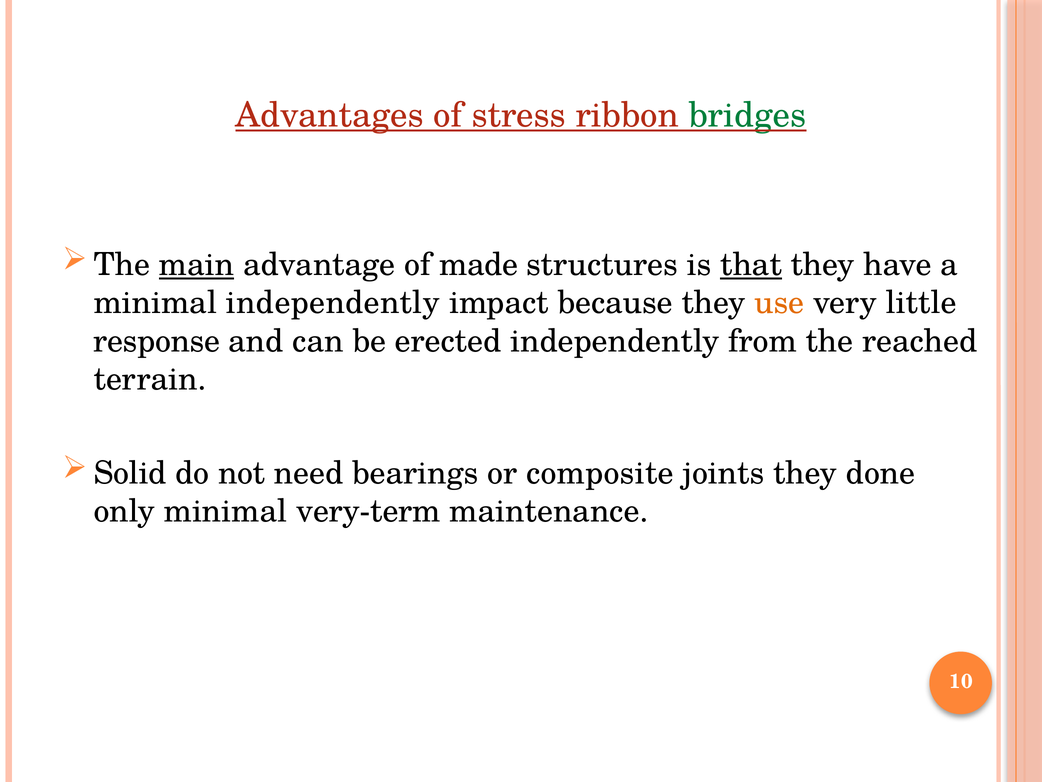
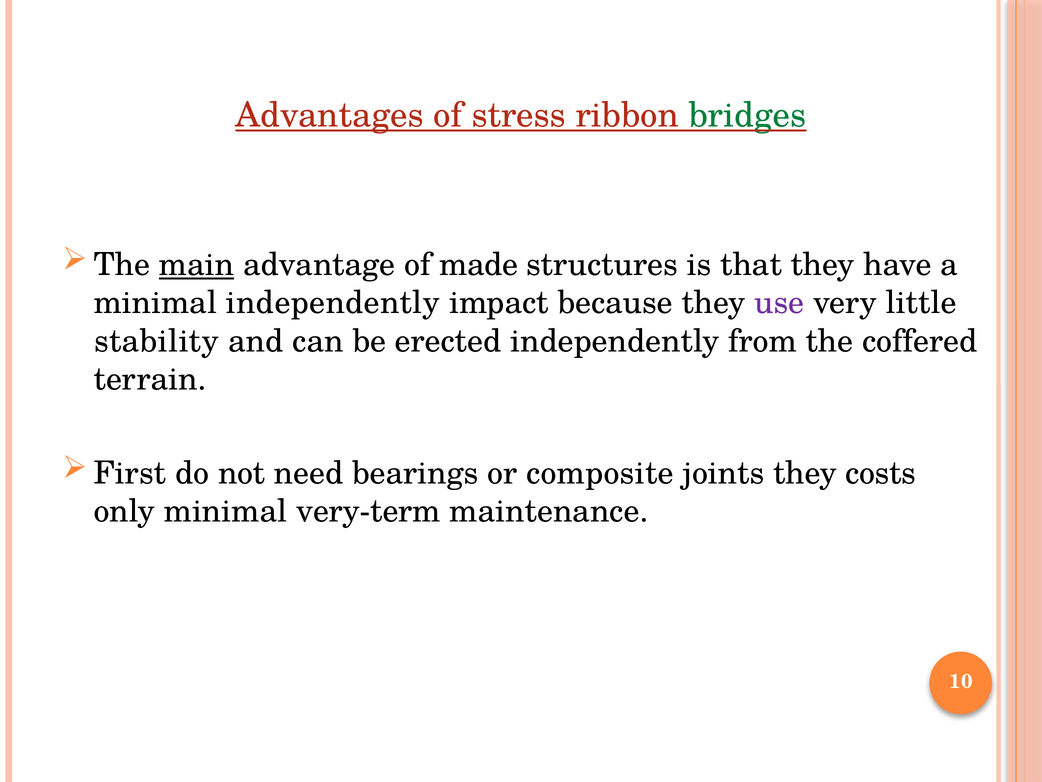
that underline: present -> none (751, 264)
use colour: orange -> purple (779, 303)
response: response -> stability (156, 341)
reached: reached -> coffered (920, 341)
Solid: Solid -> First (130, 473)
done: done -> costs (881, 473)
